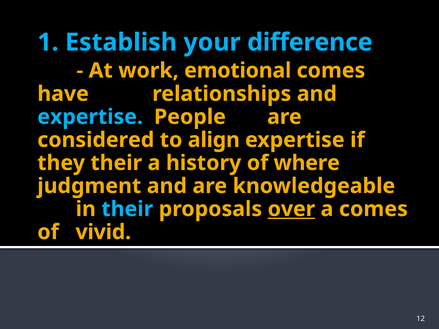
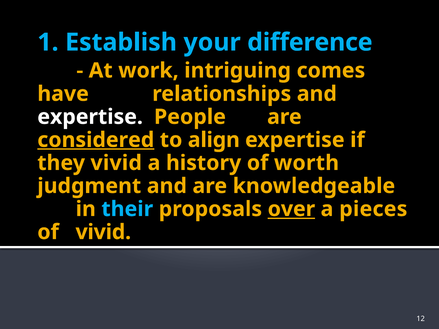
emotional: emotional -> intriguing (238, 71)
expertise colour: light blue -> white (90, 117)
considered underline: none -> present (96, 140)
they their: their -> vivid (116, 163)
where: where -> worth (307, 163)
a comes: comes -> pieces (373, 209)
